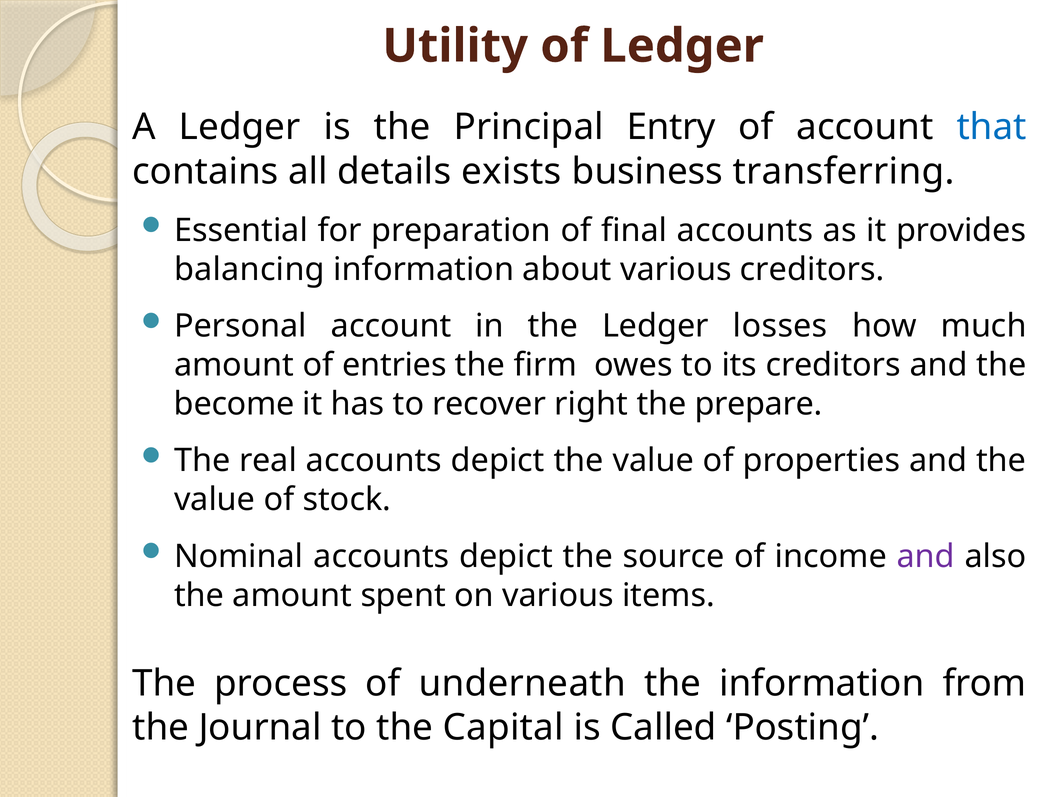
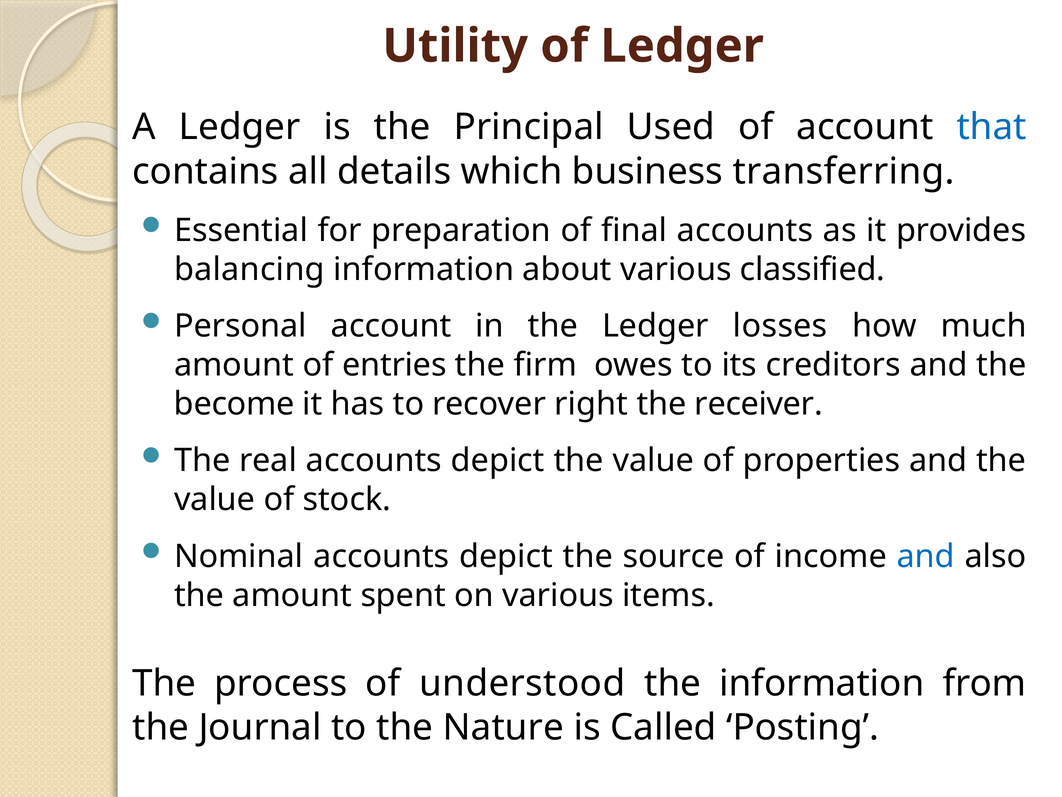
Entry: Entry -> Used (671, 127)
exists: exists -> which (512, 171)
various creditors: creditors -> classified (812, 269)
prepare: prepare -> receiver (759, 404)
and colour: purple -> blue (926, 556)
underneath: underneath -> understood (522, 683)
Capital: Capital -> Nature (503, 727)
